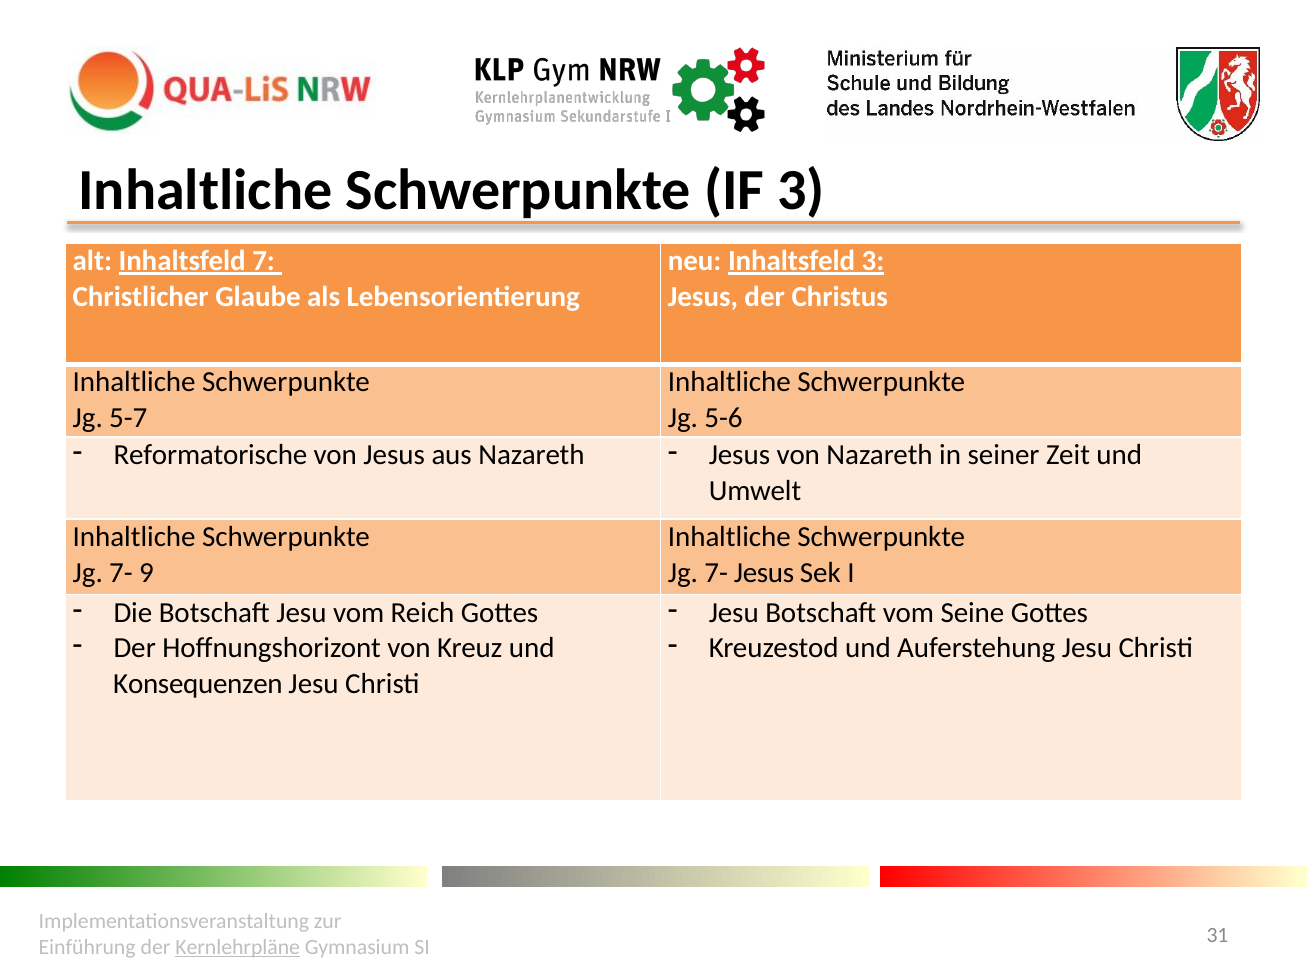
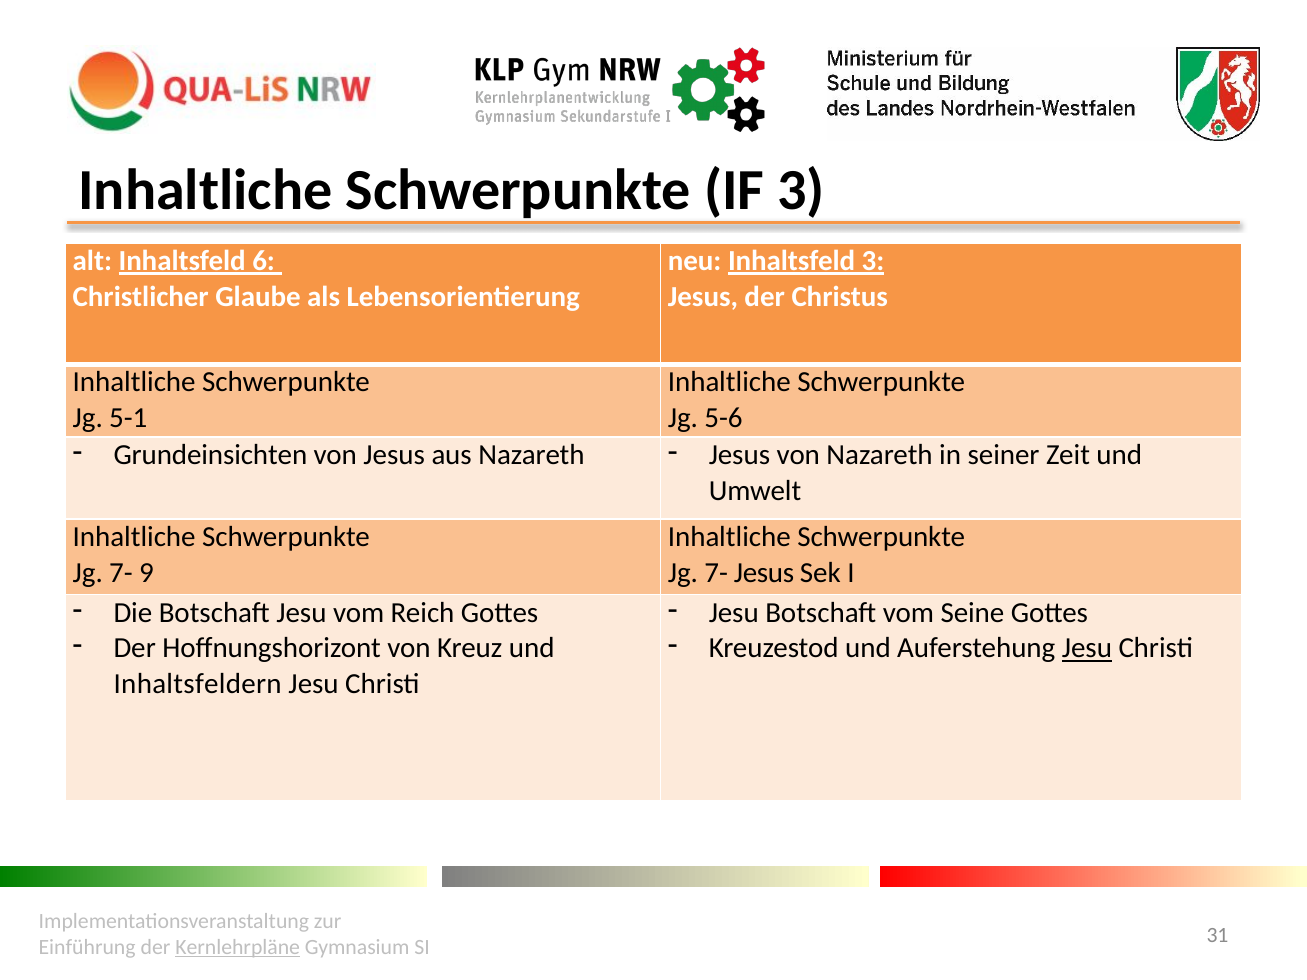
7: 7 -> 6 (264, 261)
5-7: 5-7 -> 5-1 (128, 418)
Reformatorische: Reformatorische -> Grundeinsichten (210, 455)
Jesu underline: none -> present (1087, 648)
Konsequenzen: Konsequenzen -> Inhaltsfeldern (198, 684)
